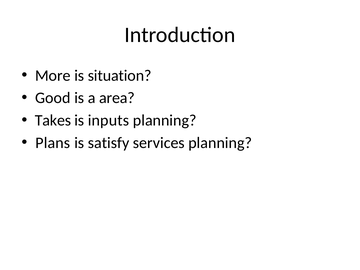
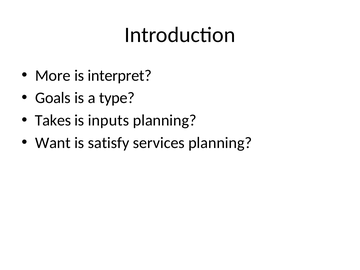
situation: situation -> interpret (120, 76)
Good: Good -> Goals (53, 98)
area: area -> type (117, 98)
Plans: Plans -> Want (53, 143)
